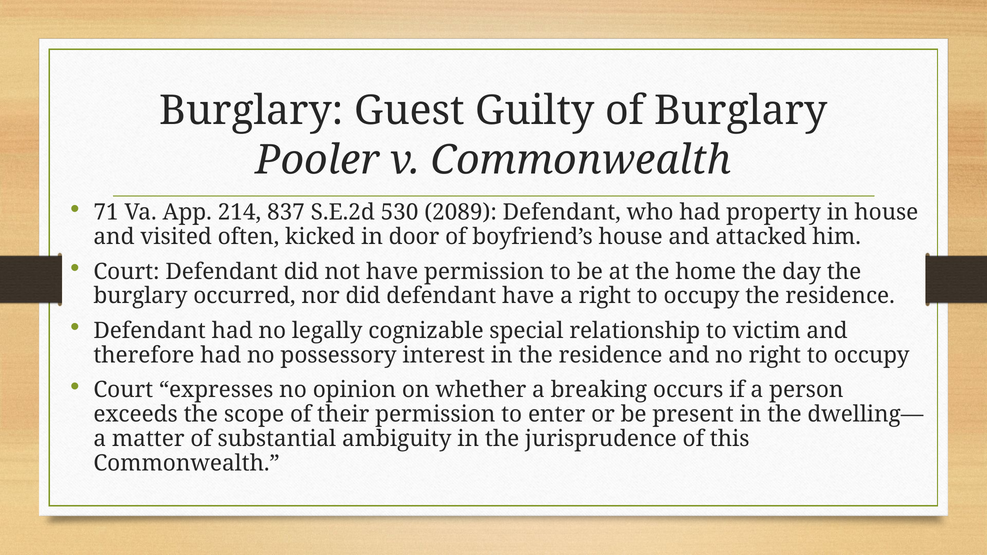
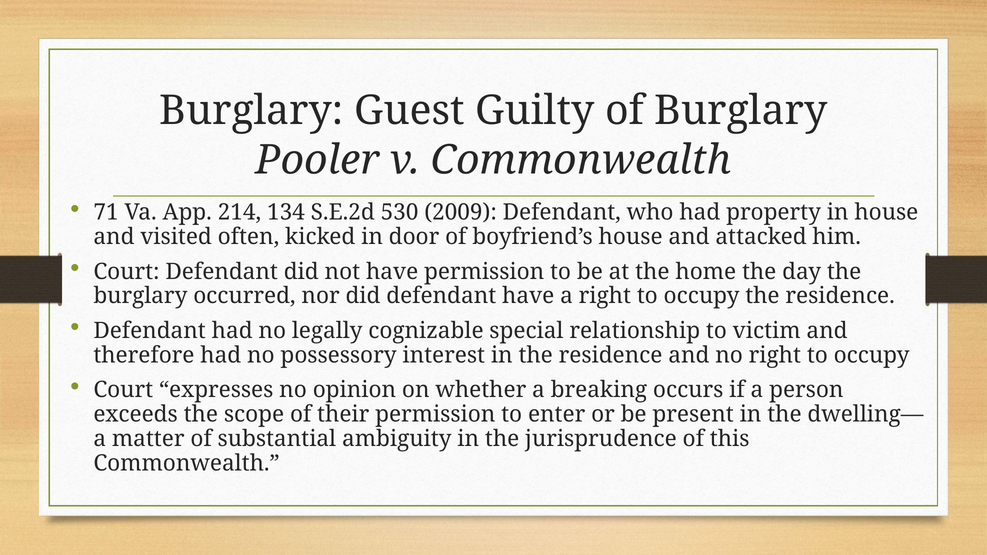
837: 837 -> 134 (286, 213)
2089: 2089 -> 2009 (461, 213)
